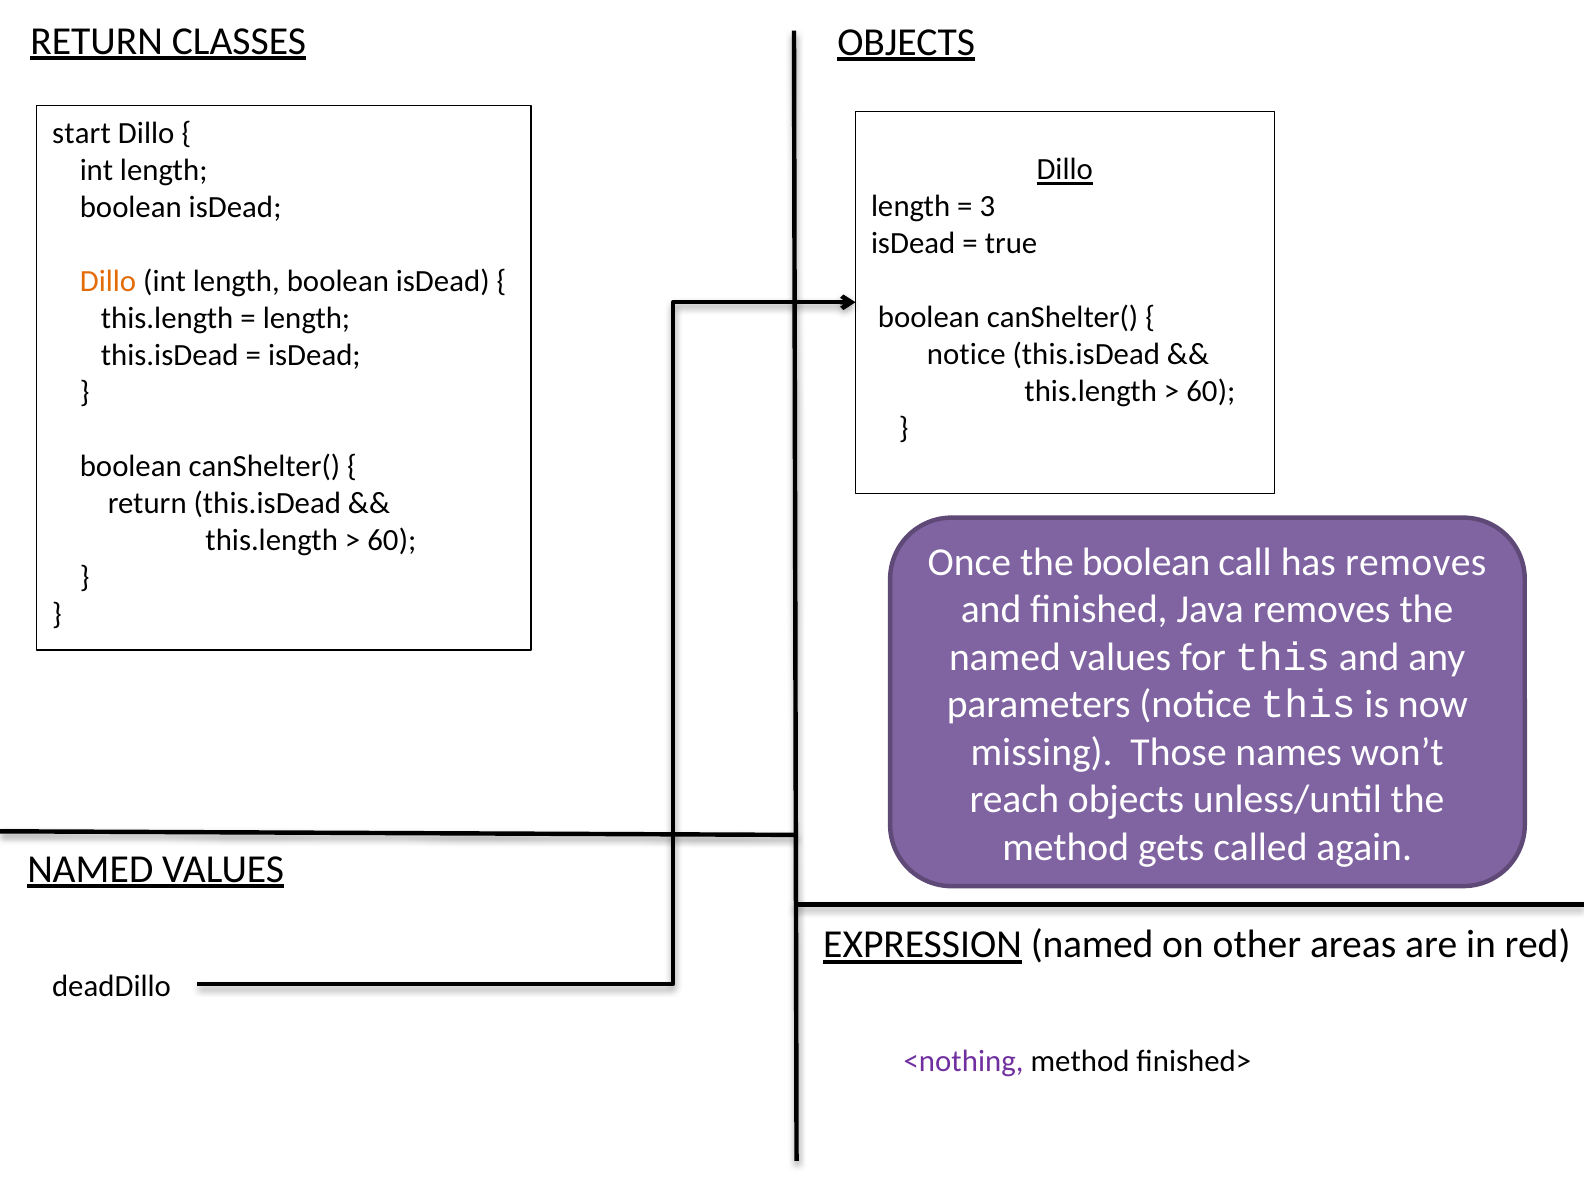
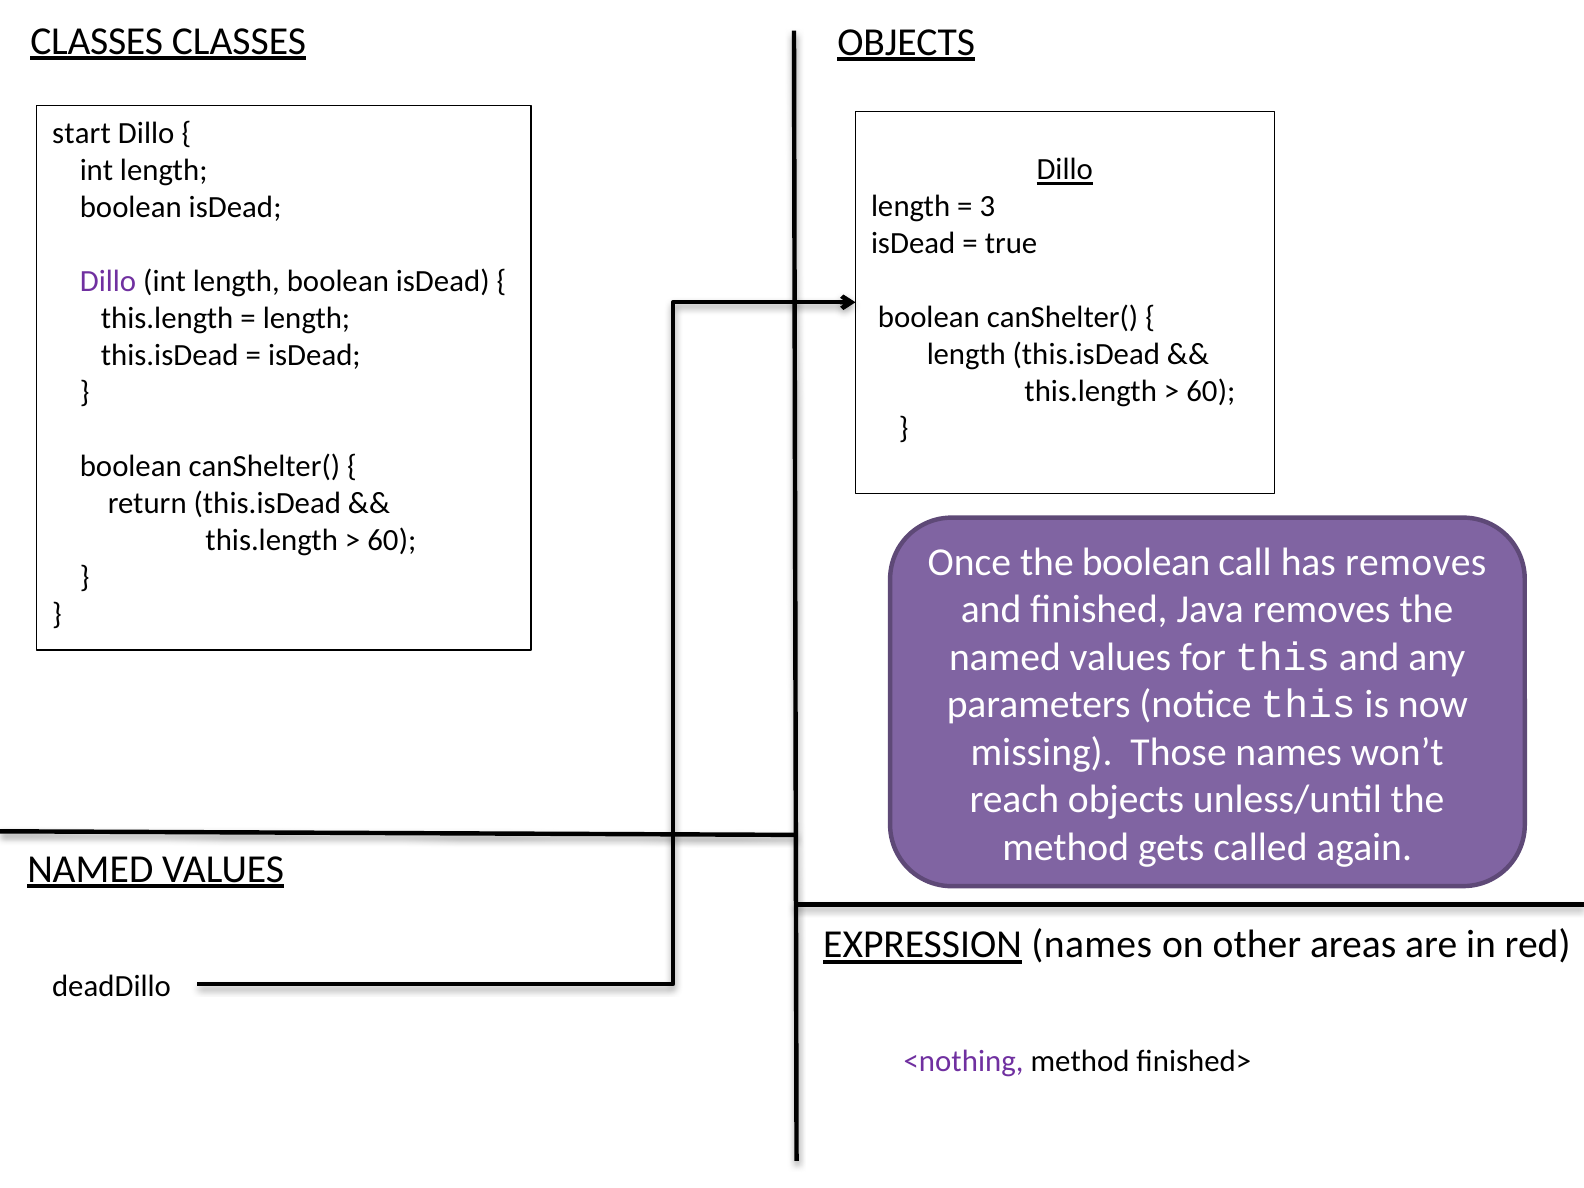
RETURN: RETURN -> CLASSES (97, 41)
Dillo colour: orange -> purple (108, 282)
notice: notice -> length (966, 355)
named: named -> names (1092, 944)
